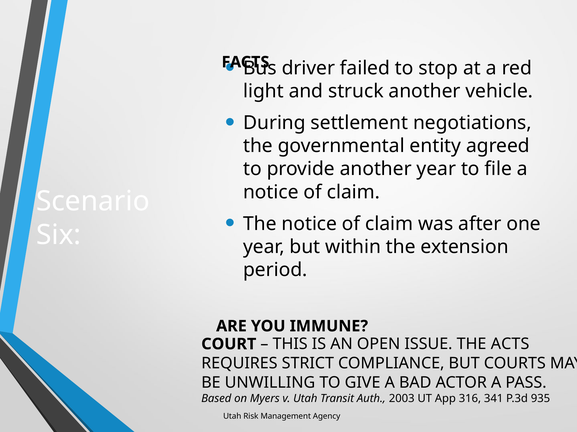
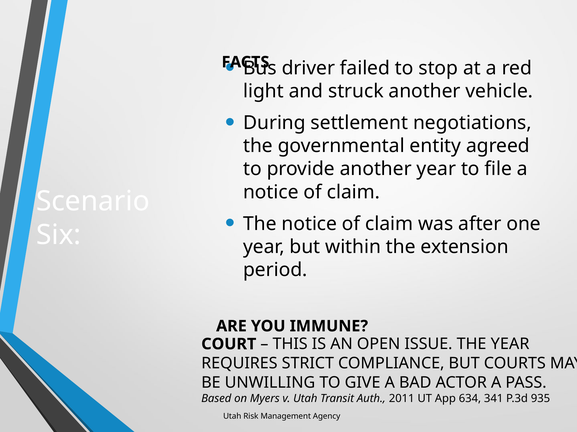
THE ACTS: ACTS -> YEAR (510, 345)
2003: 2003 -> 2011 (402, 399)
316: 316 -> 634 (470, 399)
